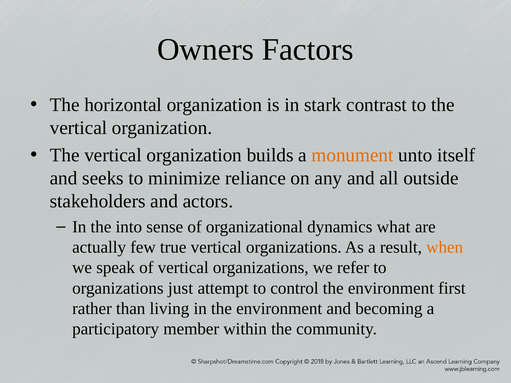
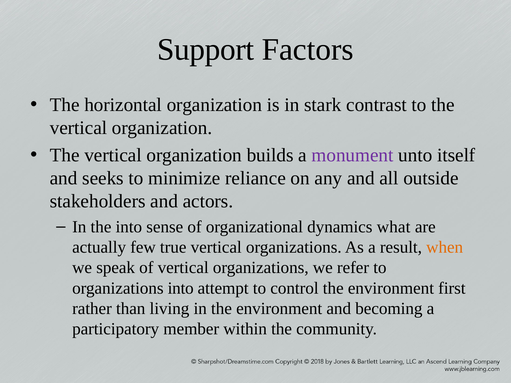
Owners: Owners -> Support (206, 49)
monument colour: orange -> purple (353, 155)
organizations just: just -> into (181, 288)
